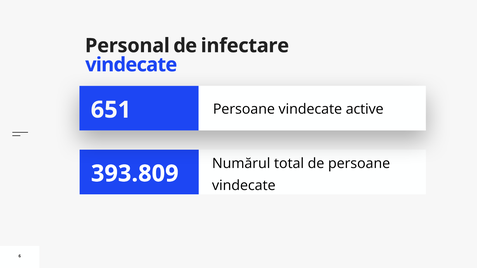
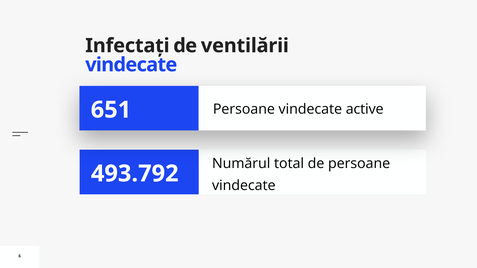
Personal: Personal -> Infectați (127, 46)
infectare: infectare -> ventilării (245, 46)
393.809: 393.809 -> 493.792 (135, 174)
